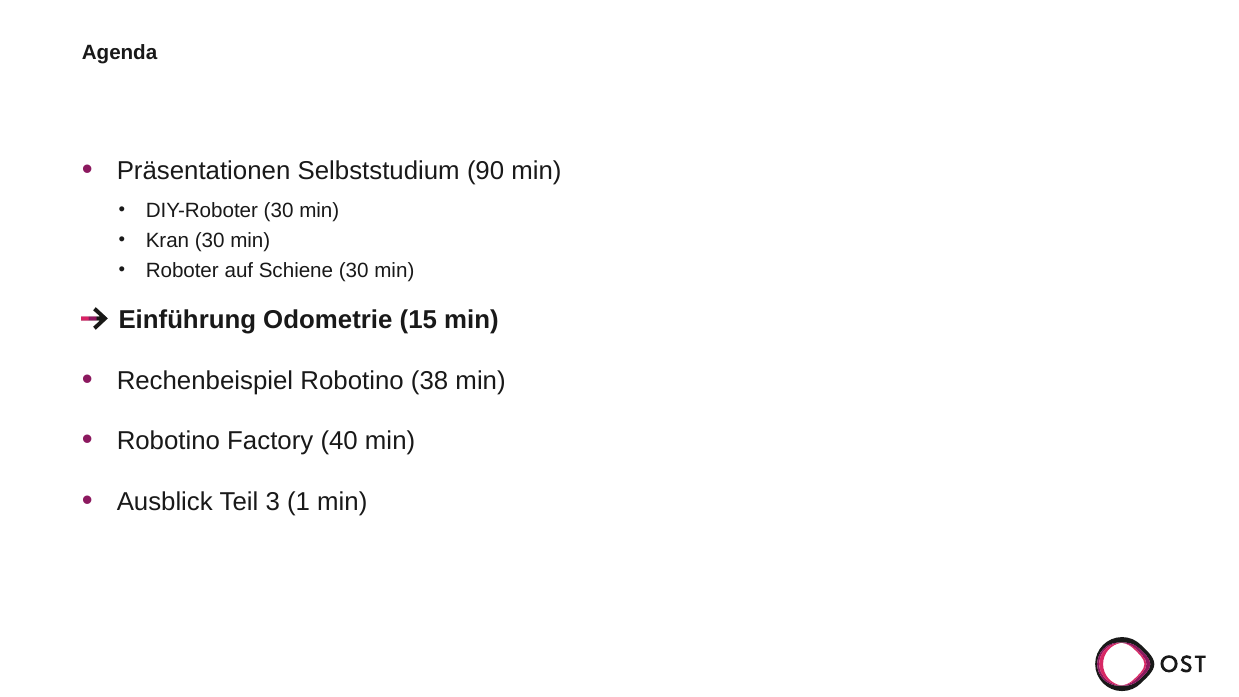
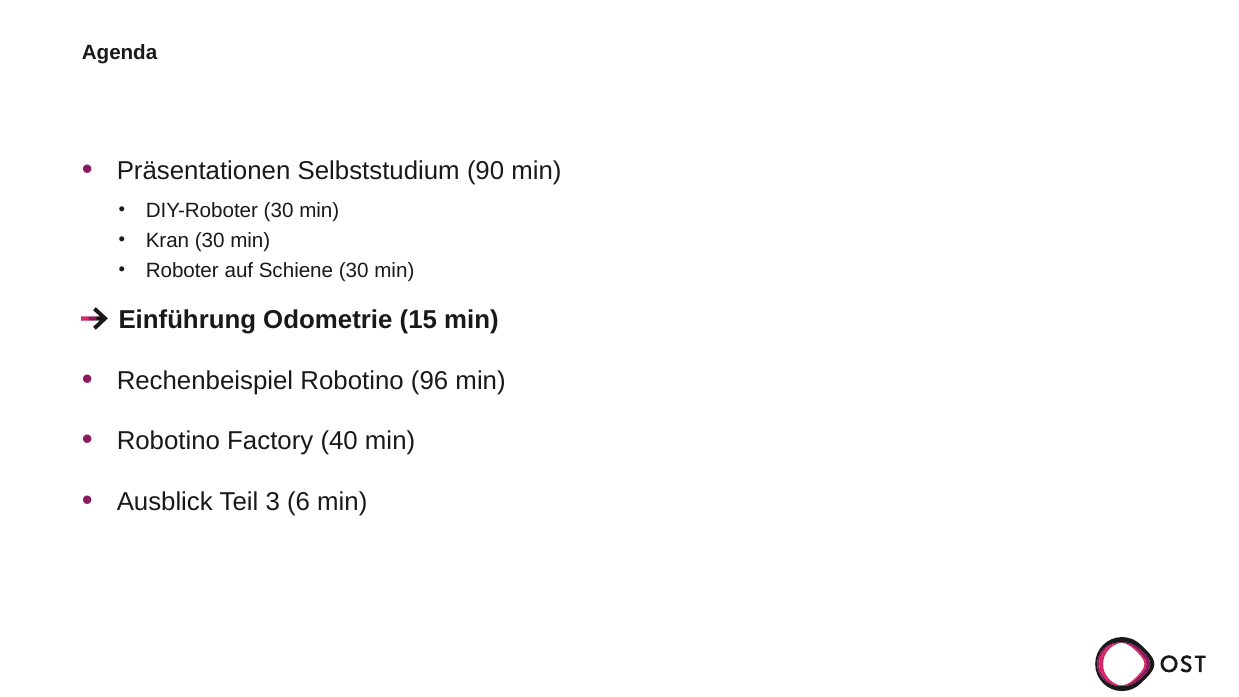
38: 38 -> 96 (430, 381)
1: 1 -> 6 (299, 501)
